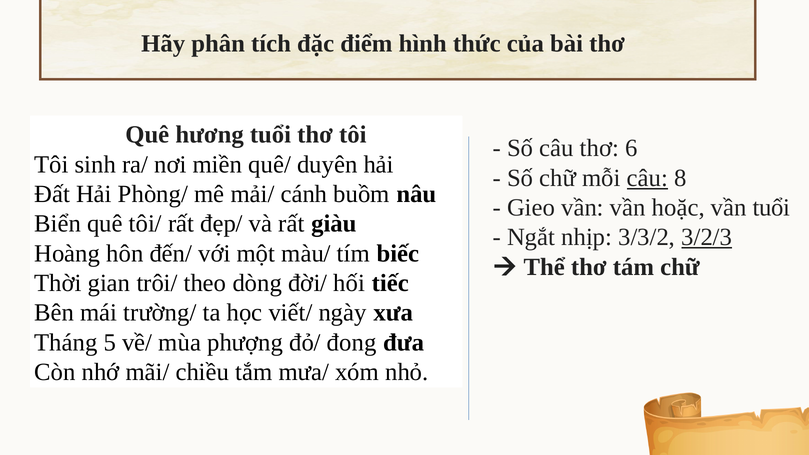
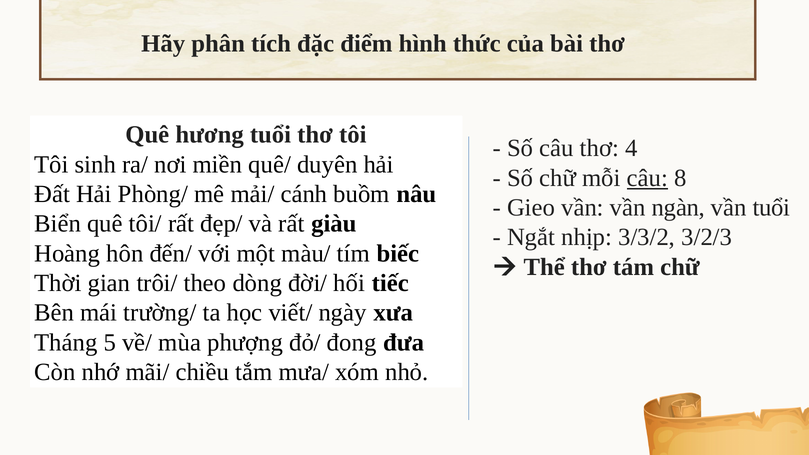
6: 6 -> 4 (631, 148)
hoặc: hoặc -> ngàn (678, 208)
3/2/3 underline: present -> none (707, 237)
